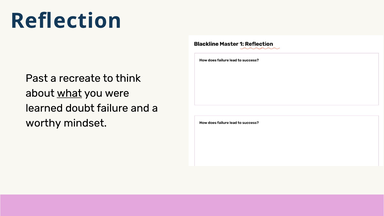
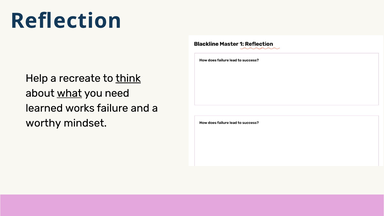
Past: Past -> Help (37, 78)
think underline: none -> present (128, 78)
were: were -> need (117, 93)
doubt: doubt -> works (80, 108)
